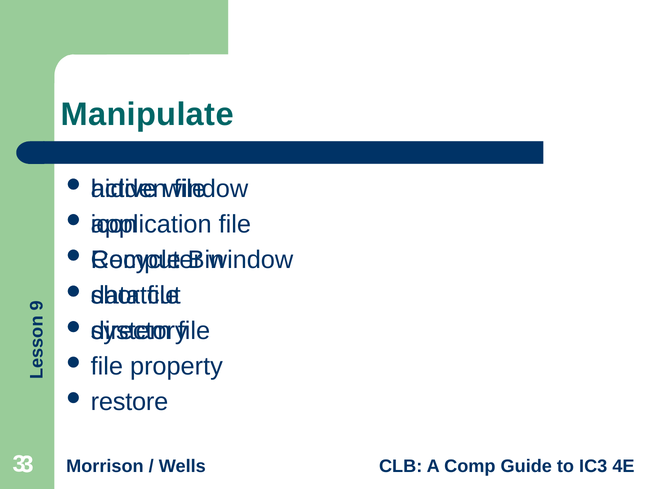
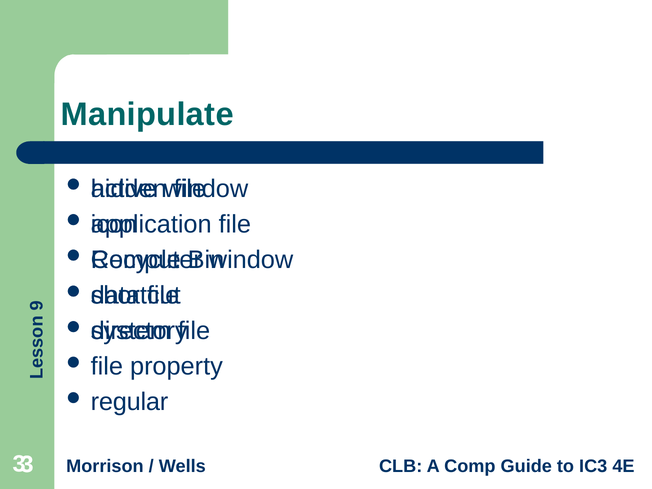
restore: restore -> regular (130, 402)
